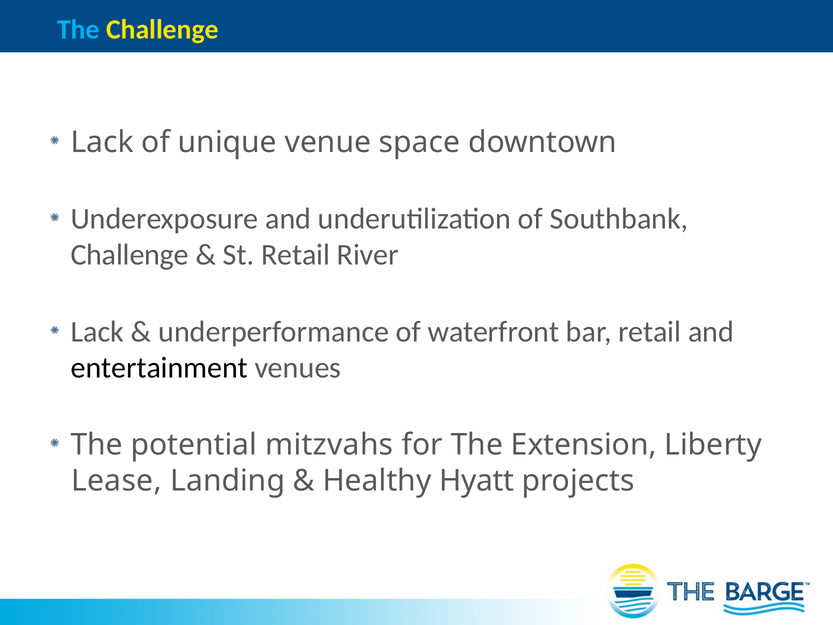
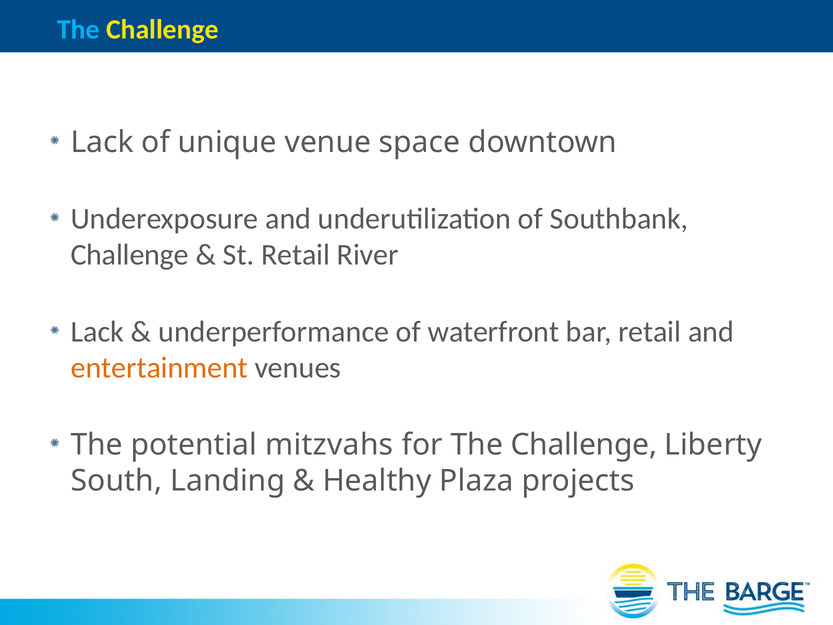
entertainment colour: black -> orange (159, 368)
for The Extension: Extension -> Challenge (584, 445)
Lease: Lease -> South (116, 481)
Hyatt: Hyatt -> Plaza (476, 481)
